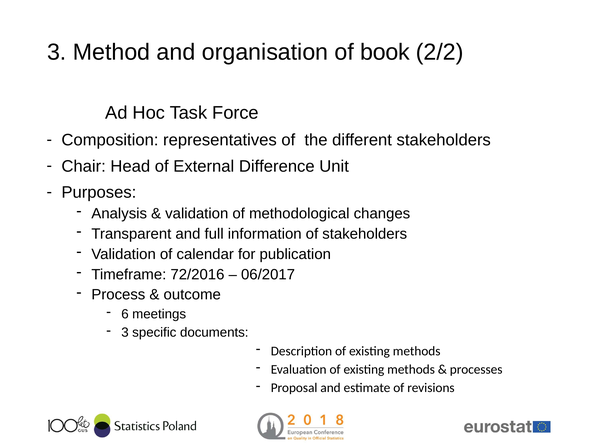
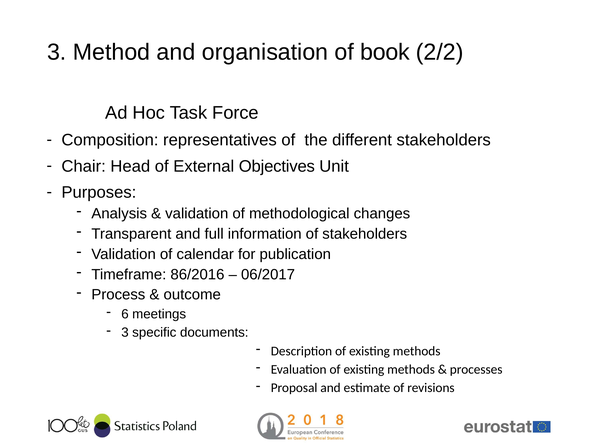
Difference: Difference -> Objectives (277, 166)
72/2016: 72/2016 -> 86/2016 (197, 275)
